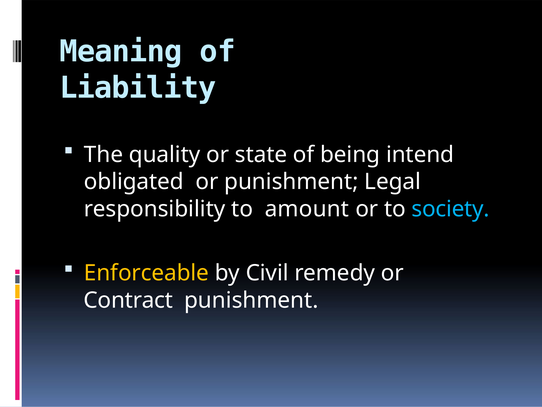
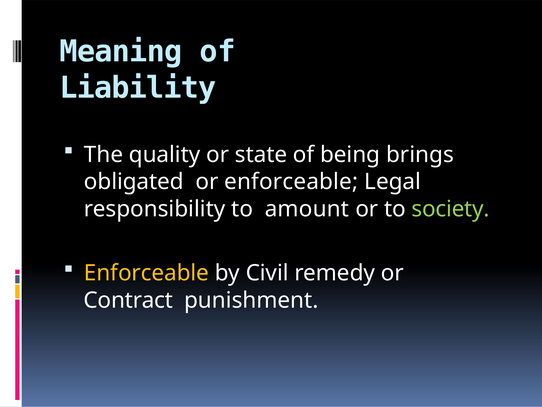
intend: intend -> brings (420, 154)
or punishment: punishment -> enforceable (291, 182)
society colour: light blue -> light green (451, 209)
